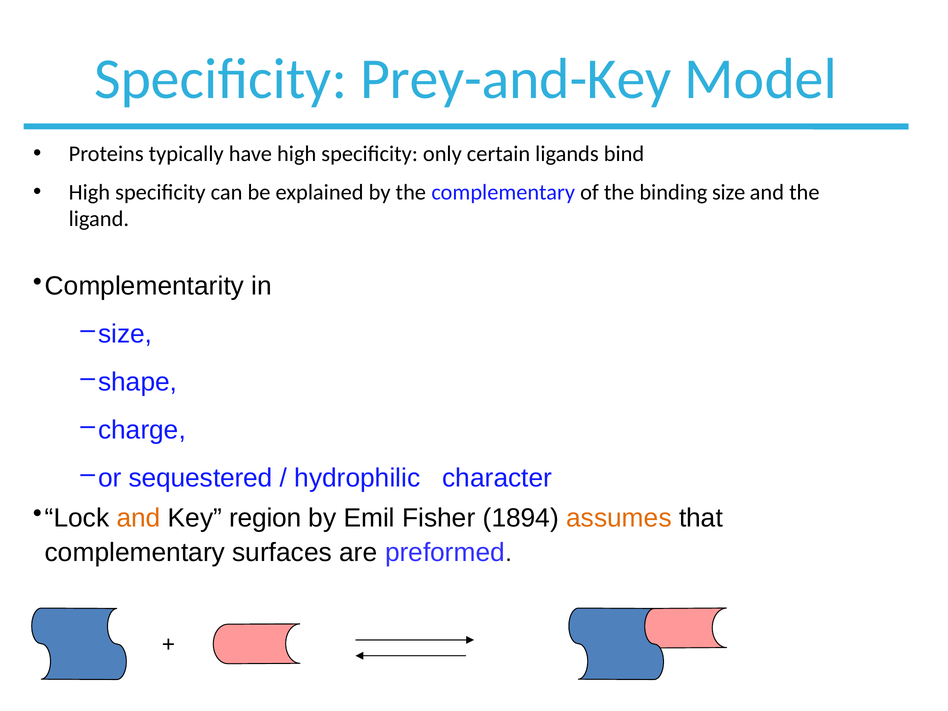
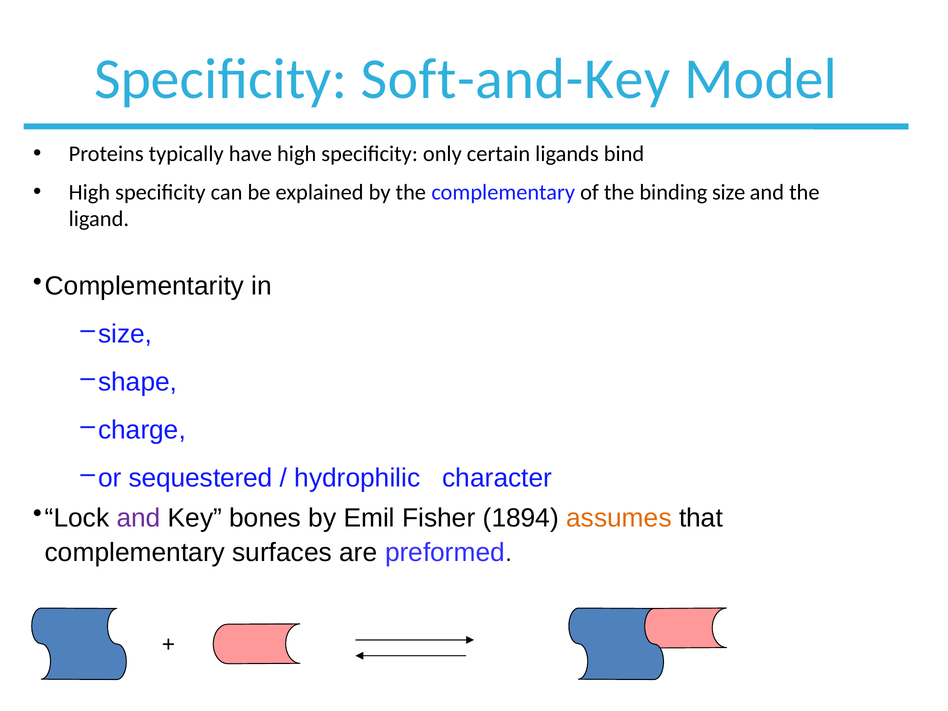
Prey-and-Key: Prey-and-Key -> Soft-and-Key (515, 79)
and colour: orange -> purple (138, 518)
region: region -> bones (265, 518)
